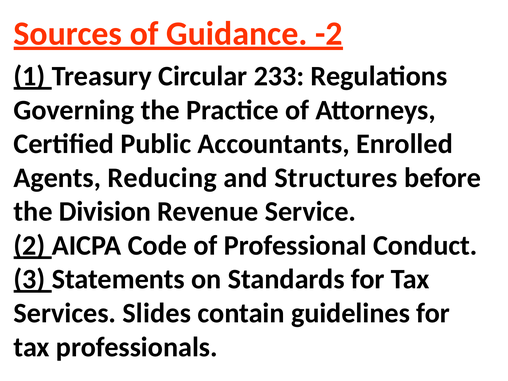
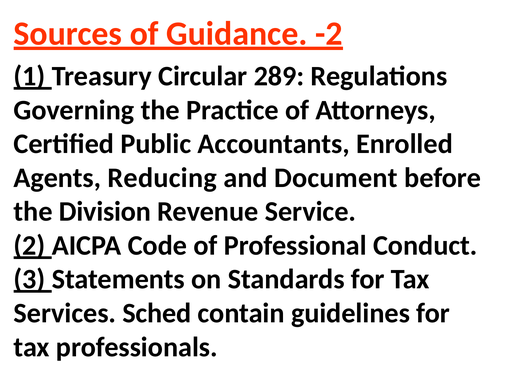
233: 233 -> 289 (279, 76)
Structures: Structures -> Document (336, 178)
Slides: Slides -> Sched (157, 313)
